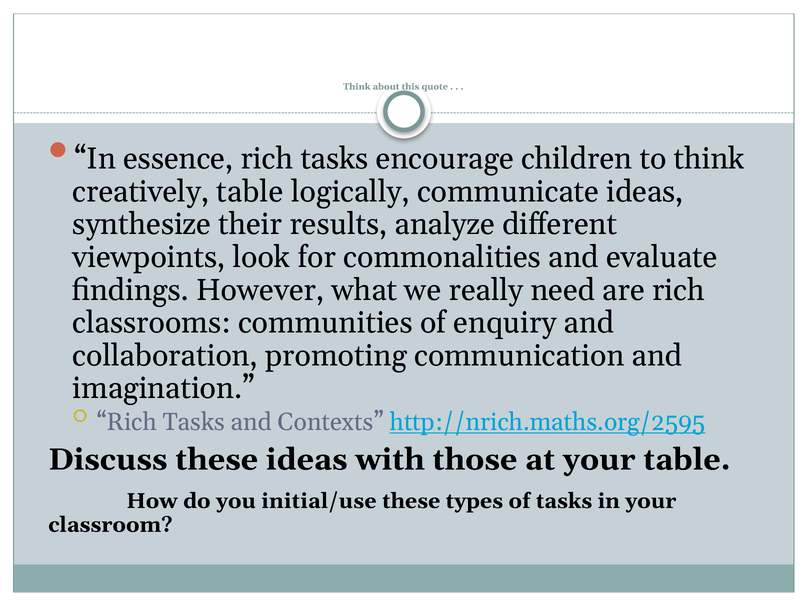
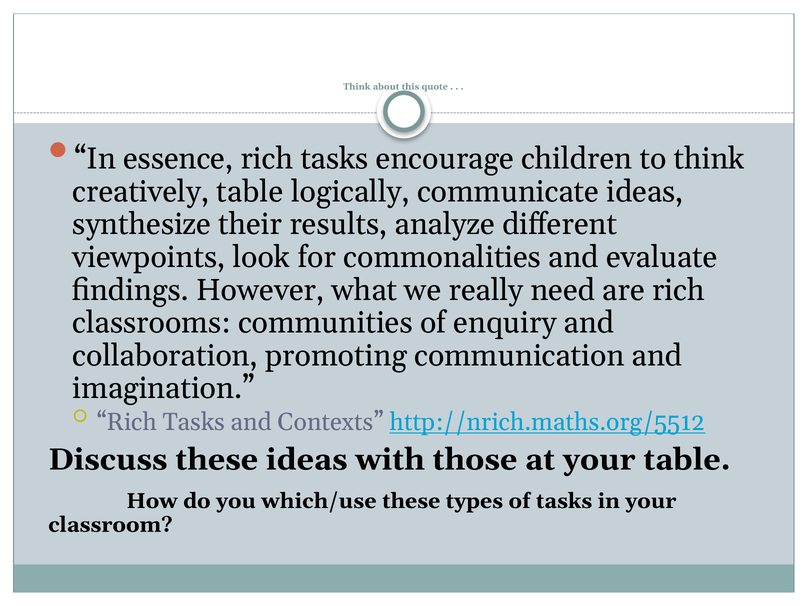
http://nrich.maths.org/2595: http://nrich.maths.org/2595 -> http://nrich.maths.org/5512 (547, 422)
initial/use: initial/use -> which/use (319, 501)
